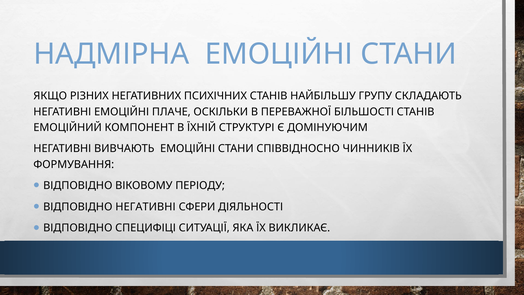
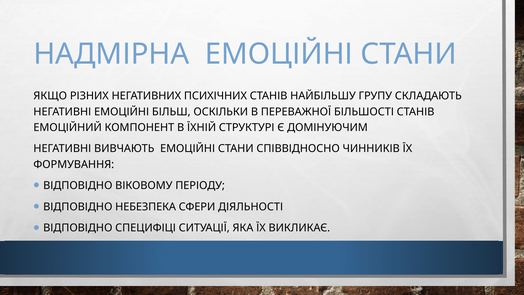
ПЛАЧЕ: ПЛАЧЕ -> БІЛЬШ (171, 112)
ВІДПОВІДНО НЕГАТИВНІ: НЕГАТИВНІ -> НЕБЕЗПЕКА (146, 207)
